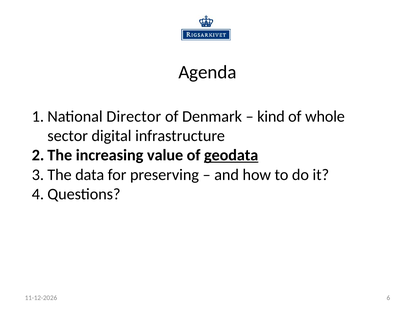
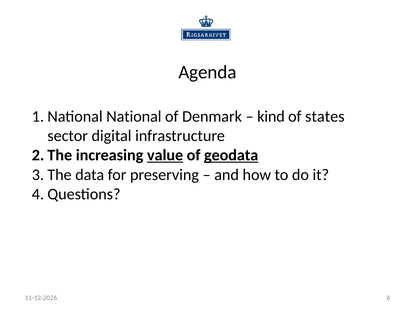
Director: Director -> National (134, 116)
whole: whole -> states (325, 116)
value underline: none -> present (165, 155)
